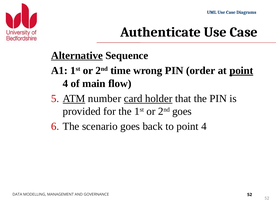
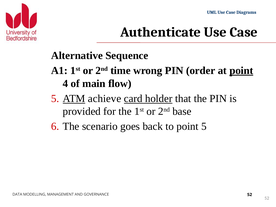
Alternative underline: present -> none (77, 56)
number: number -> achieve (105, 99)
2nd goes: goes -> base (182, 111)
to point 4: 4 -> 5 (204, 126)
